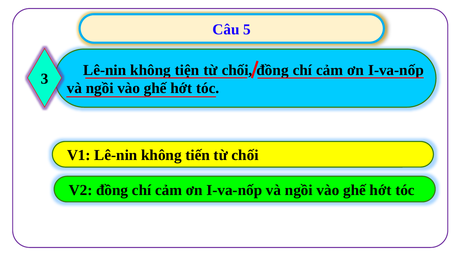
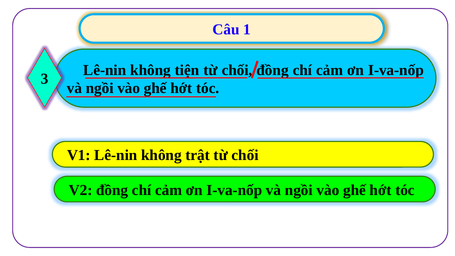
5: 5 -> 1 (247, 29)
tiến: tiến -> trật (198, 155)
